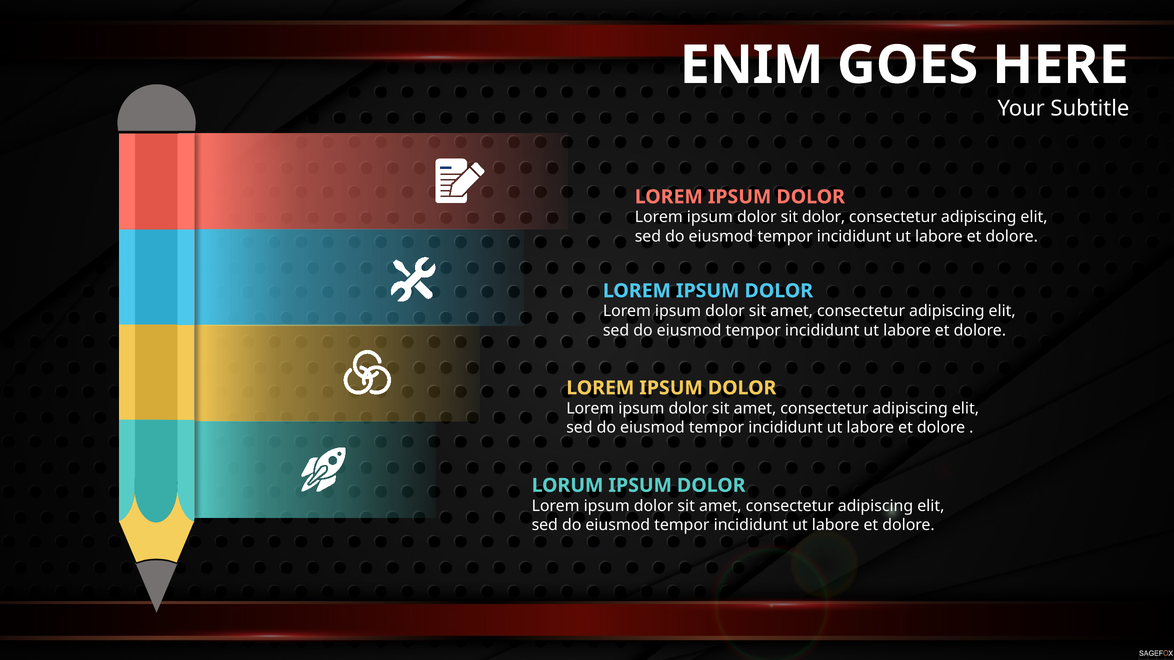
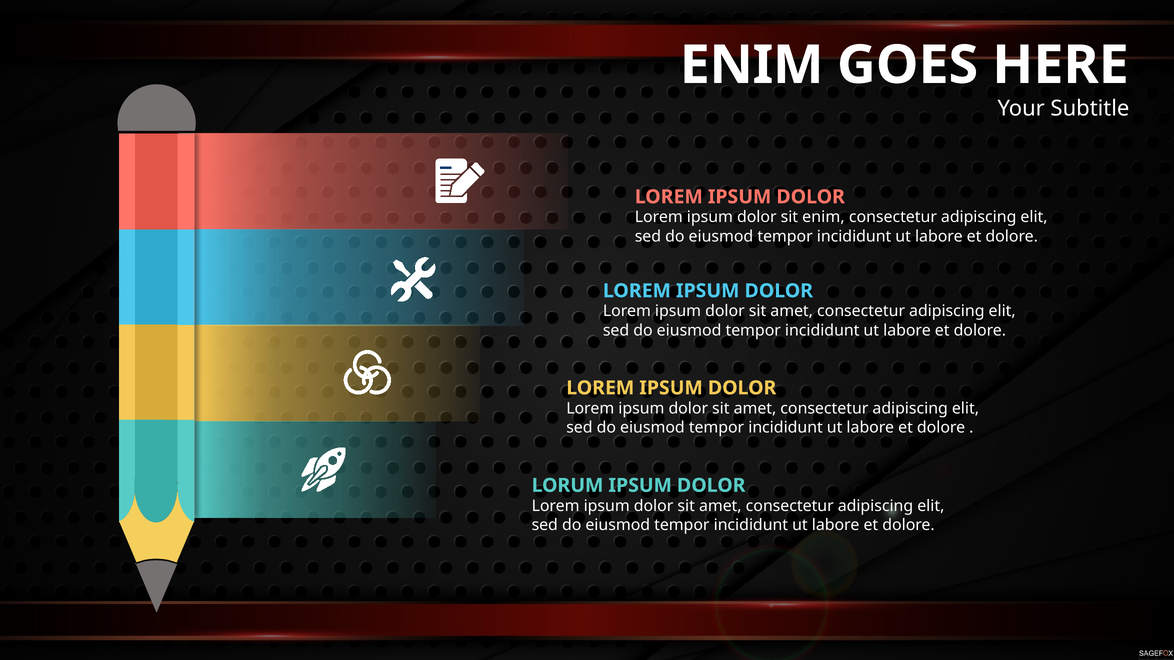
sit dolor: dolor -> enim (823, 217)
